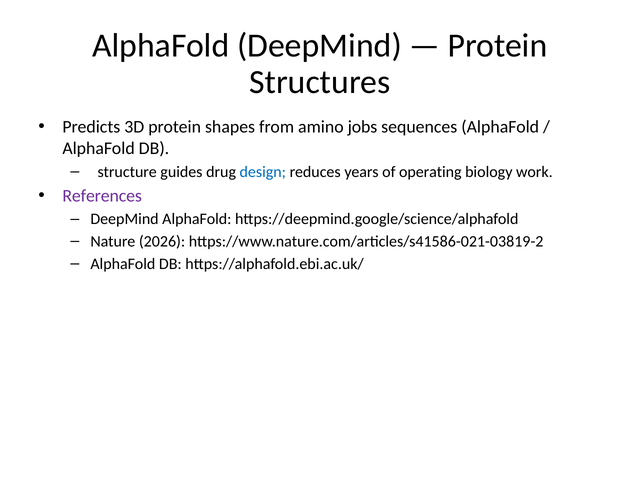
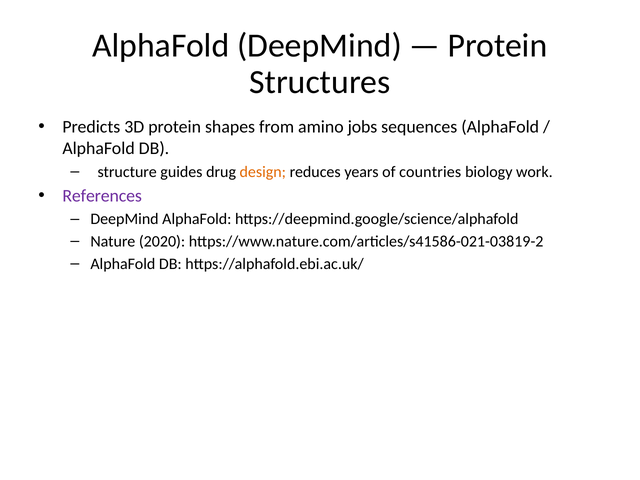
design colour: blue -> orange (263, 172)
operating: operating -> countries (430, 172)
2026: 2026 -> 2020 (162, 241)
